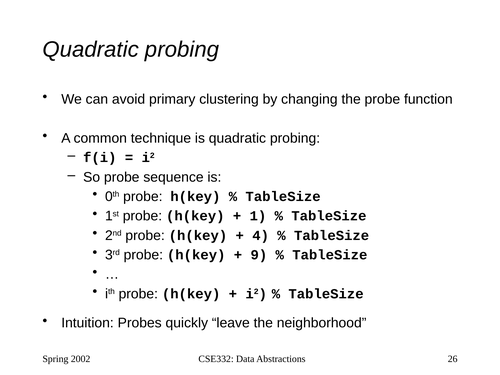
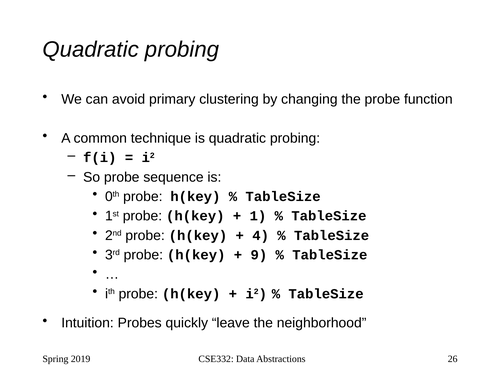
2002: 2002 -> 2019 (81, 359)
